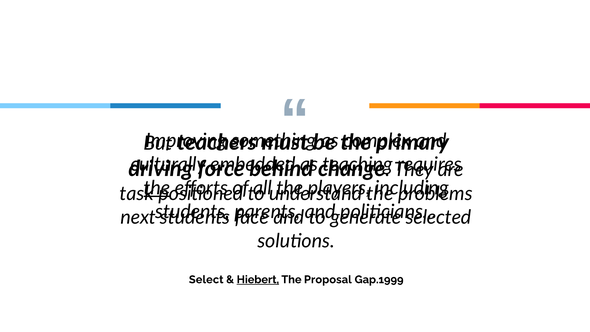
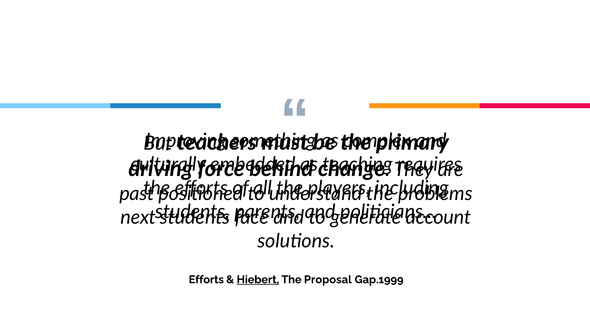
the underline: present -> none (157, 188)
task: task -> past (137, 194)
selected: selected -> account (439, 217)
Select: Select -> Efforts (206, 279)
